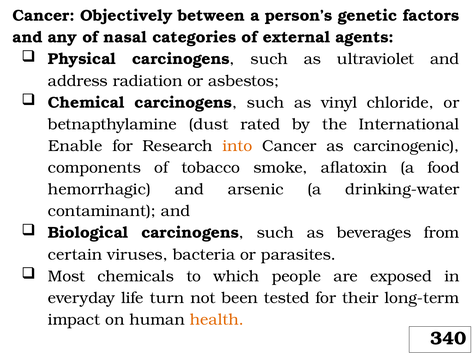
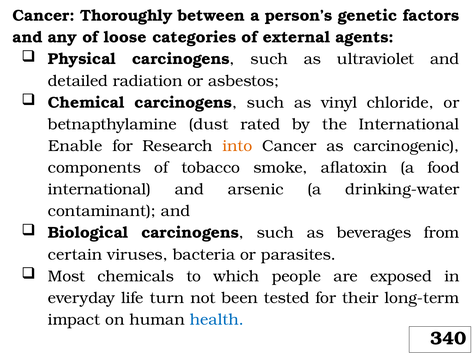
Objectively: Objectively -> Thoroughly (126, 16)
nasal: nasal -> loose (125, 37)
address: address -> detailed (78, 81)
hemorrhagic: hemorrhagic -> international (99, 189)
health colour: orange -> blue (217, 320)
